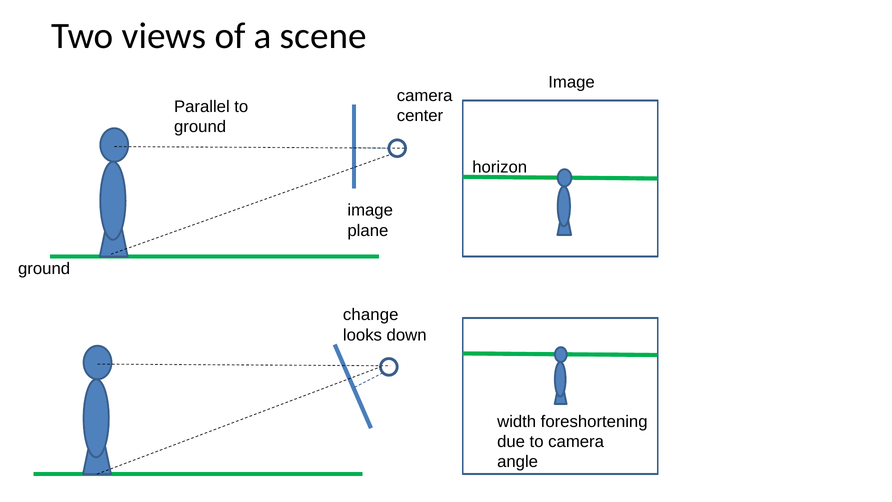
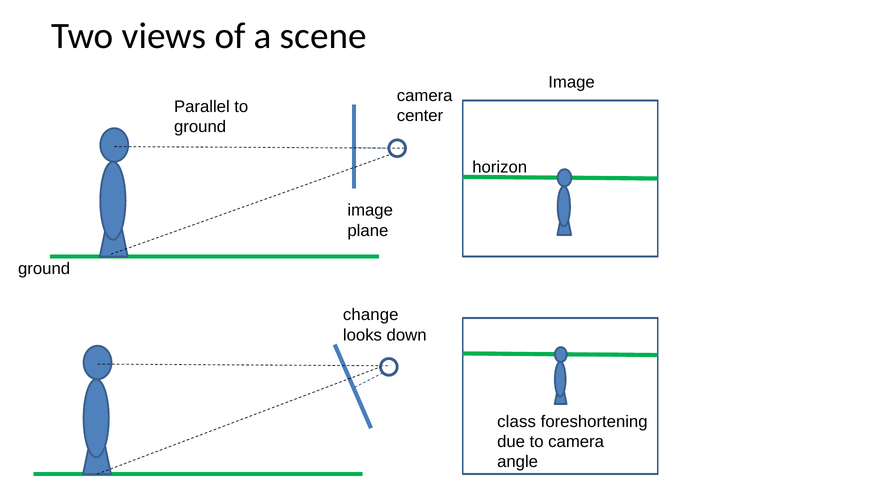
width: width -> class (517, 421)
